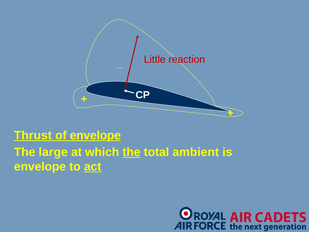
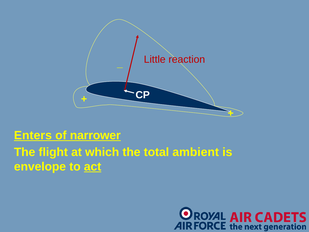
Thrust: Thrust -> Enters (33, 135)
of envelope: envelope -> narrower (95, 135)
large: large -> flight (53, 152)
the underline: present -> none (131, 152)
